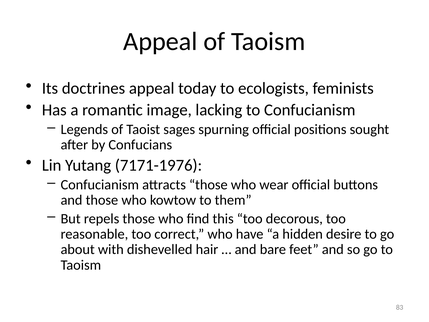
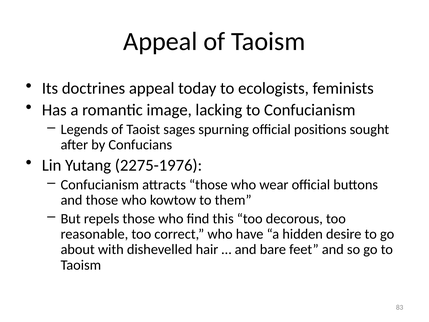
7171-1976: 7171-1976 -> 2275-1976 (158, 165)
